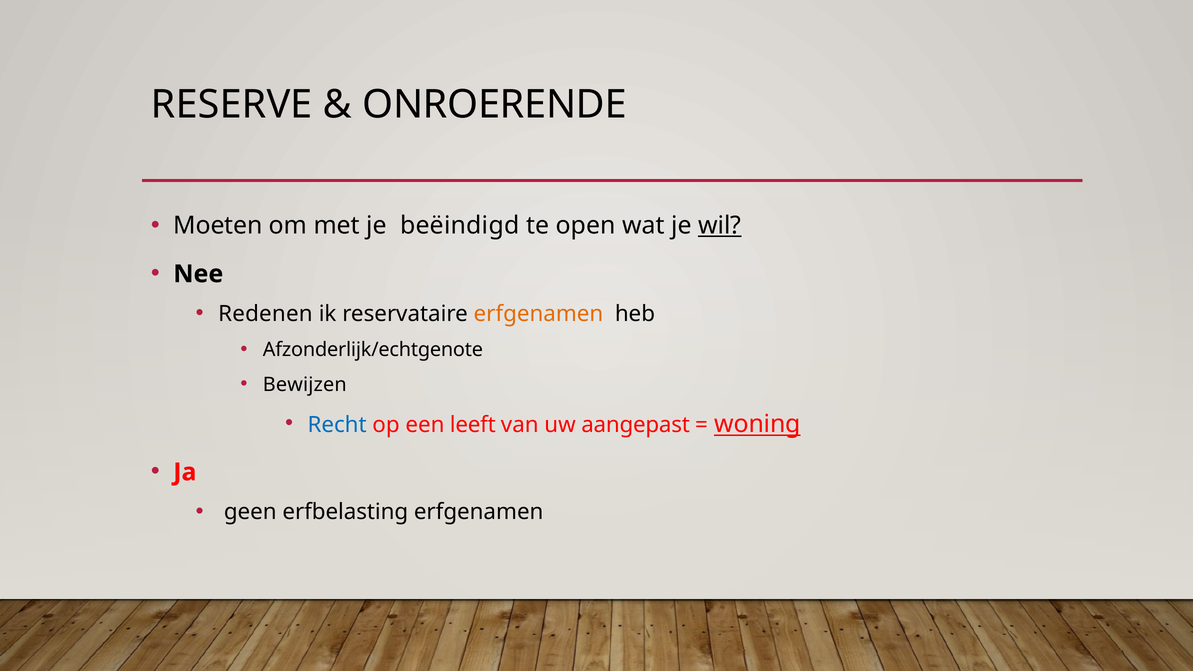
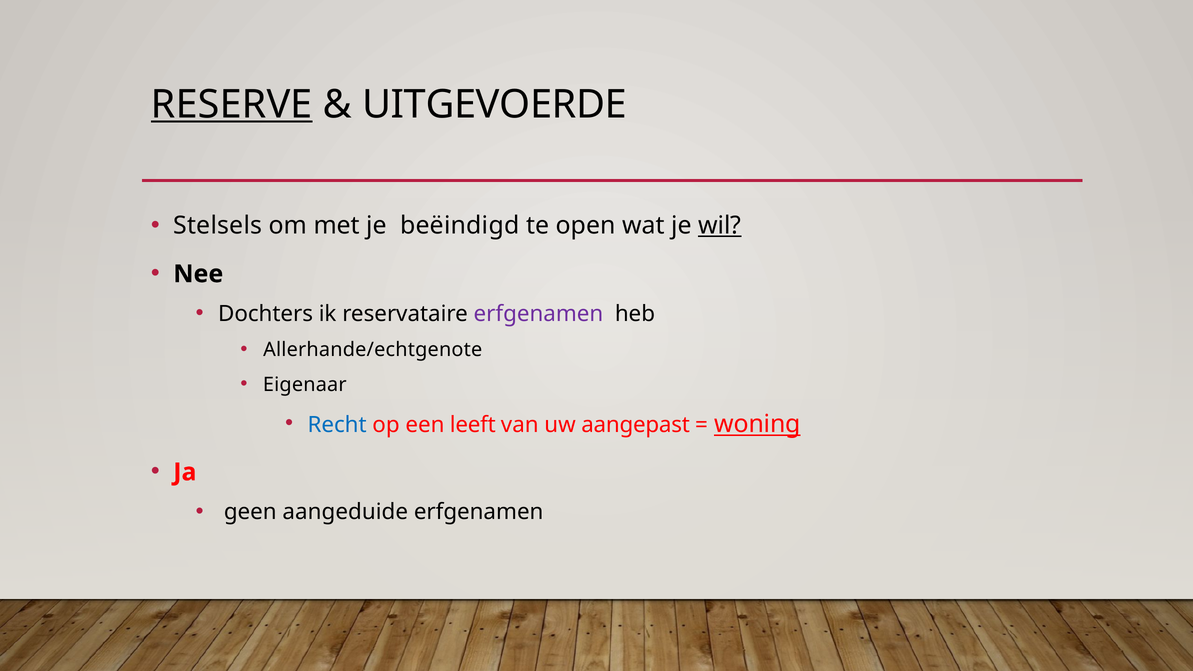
RESERVE underline: none -> present (232, 104)
ONROERENDE: ONROERENDE -> UITGEVOERDE (495, 104)
Moeten: Moeten -> Stelsels (218, 226)
Redenen: Redenen -> Dochters (266, 314)
erfgenamen colour: orange -> purple (538, 314)
Afzonderlijk/echtgenote: Afzonderlijk/echtgenote -> Allerhande/echtgenote (373, 350)
Bewijzen: Bewijzen -> Eigenaar (305, 385)
erfbelasting: erfbelasting -> aangeduide (345, 512)
